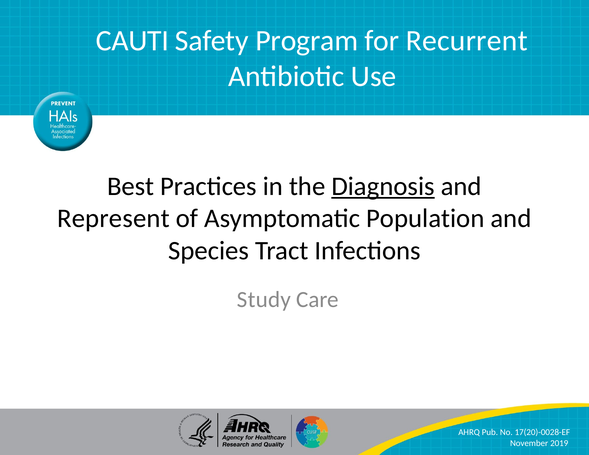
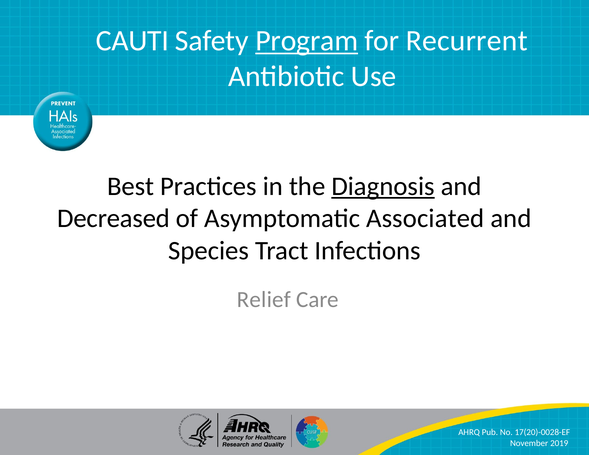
Program underline: none -> present (307, 41)
Represent: Represent -> Decreased (114, 219)
Population: Population -> Associated (425, 219)
Study: Study -> Relief (264, 300)
